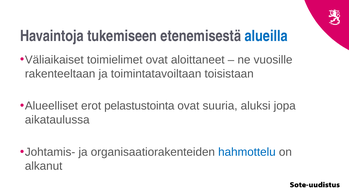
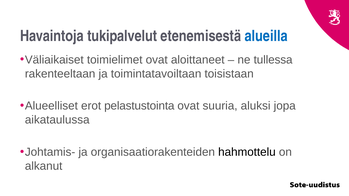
tukemiseen: tukemiseen -> tukipalvelut (122, 36)
vuosille: vuosille -> tullessa (273, 60)
hahmottelu colour: blue -> black (247, 152)
